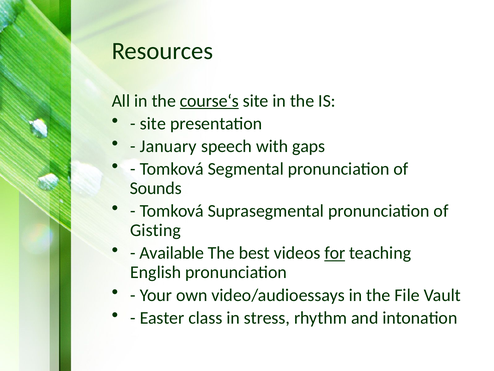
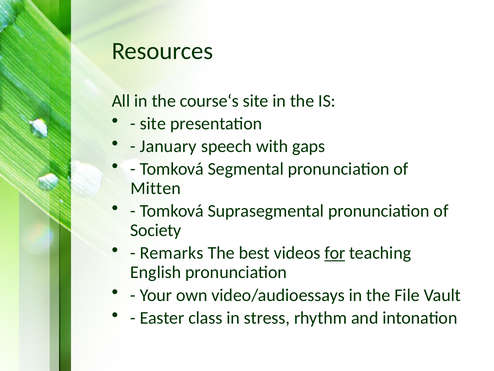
course‘s underline: present -> none (209, 101)
Sounds: Sounds -> Mitten (156, 188)
Gisting: Gisting -> Society (156, 230)
Available: Available -> Remarks (172, 253)
